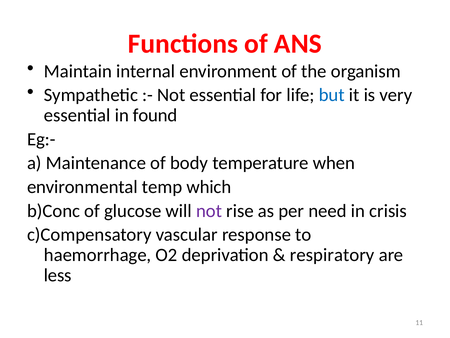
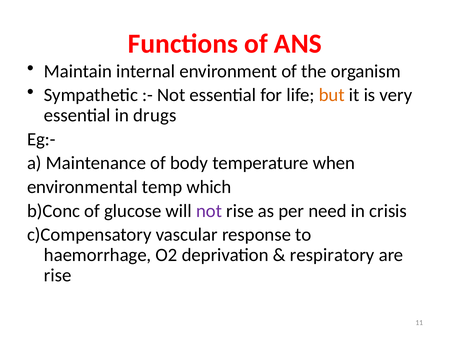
but colour: blue -> orange (332, 95)
found: found -> drugs (155, 115)
less: less -> rise (58, 275)
